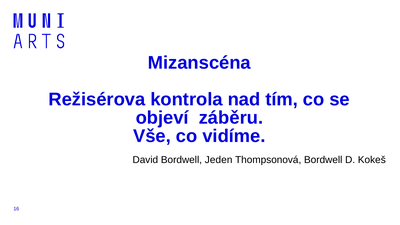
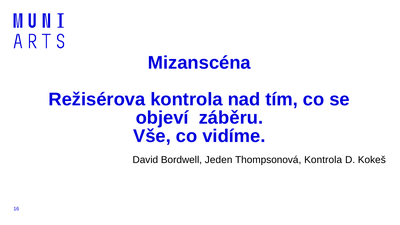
Thompsonová Bordwell: Bordwell -> Kontrola (323, 160)
